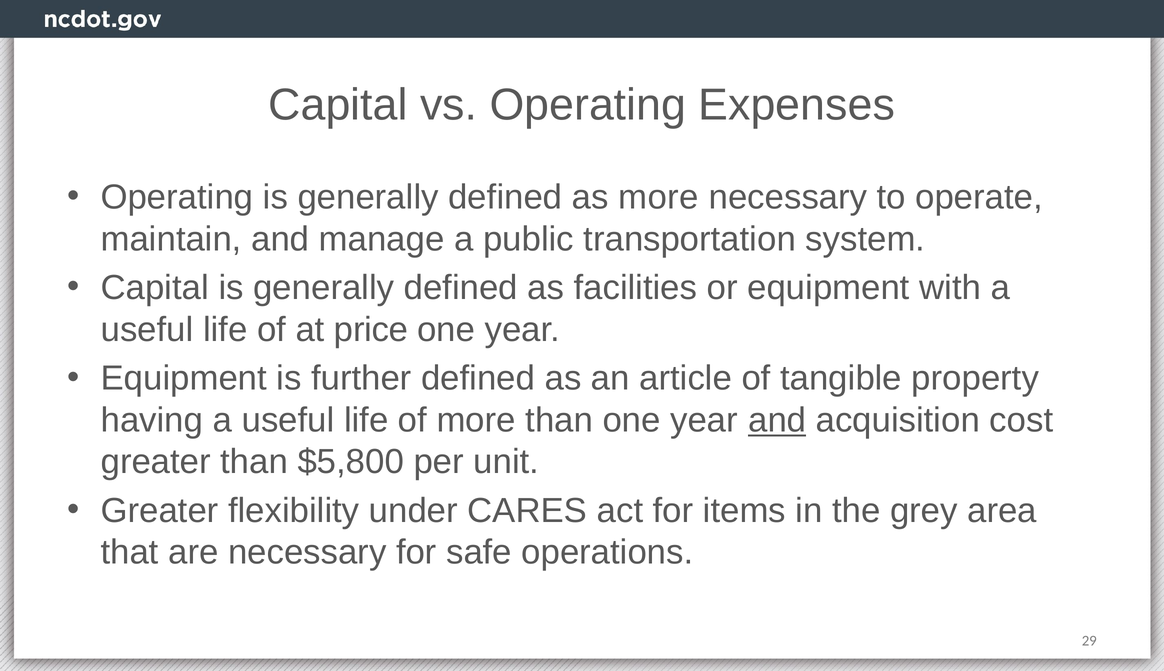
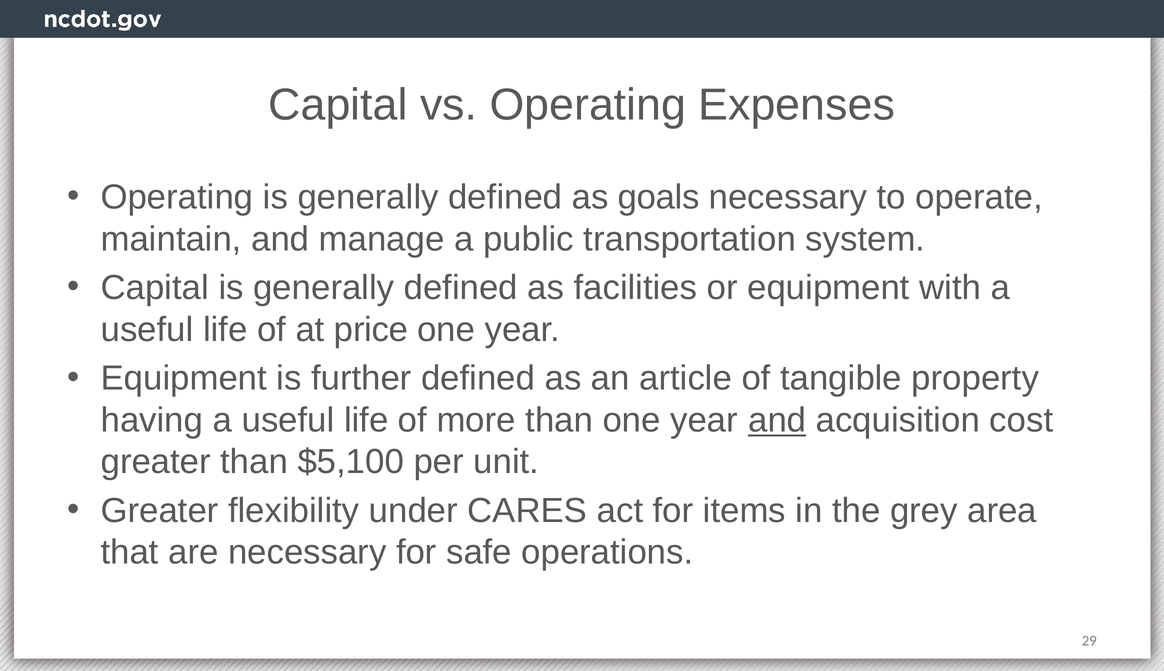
as more: more -> goals (659, 198)
$5,800: $5,800 -> $5,100 (351, 462)
